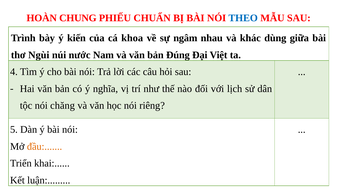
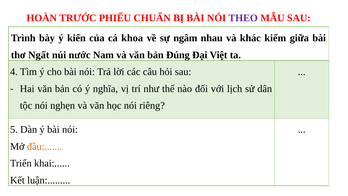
CHUNG: CHUNG -> TRƯỚC (78, 18)
THEO colour: blue -> purple (243, 18)
dùng: dùng -> kiểm (275, 38)
Ngùi: Ngùi -> Ngất (39, 55)
chăng: chăng -> nghẹn (63, 105)
